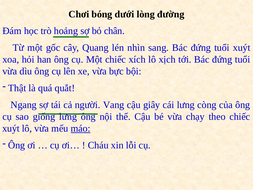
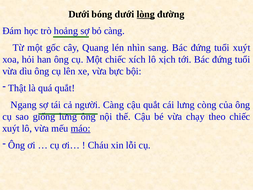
Chơi: Chơi -> Dưới (79, 14)
lòng underline: none -> present (146, 14)
bỏ chân: chân -> càng (114, 31)
người Vang: Vang -> Càng (114, 105)
cậu giây: giây -> quắt (152, 105)
